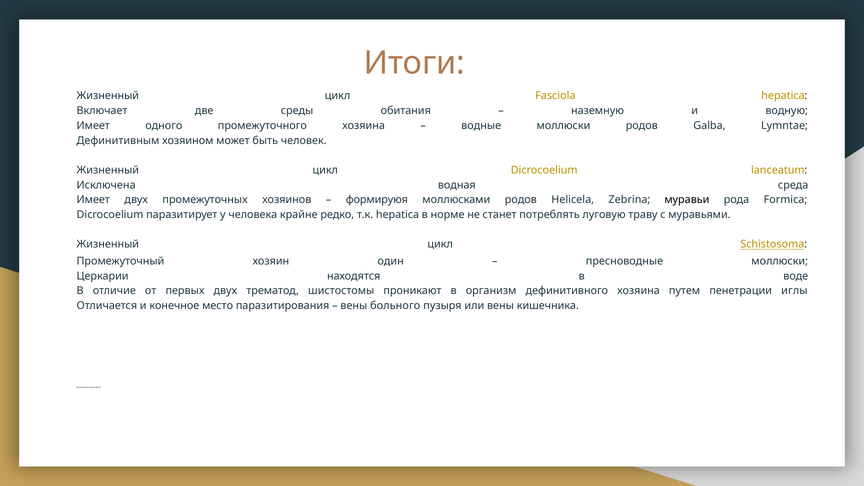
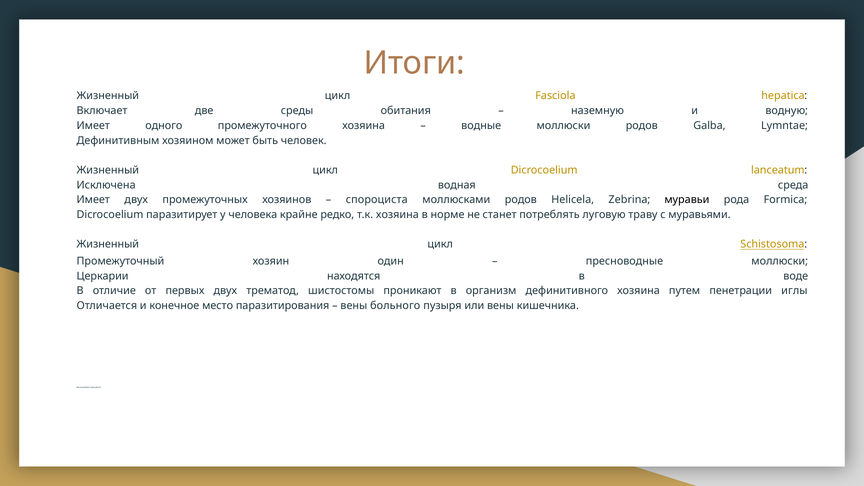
формируюя: формируюя -> спороциста (377, 200)
т.к hepatica: hepatica -> хозяина (397, 215)
